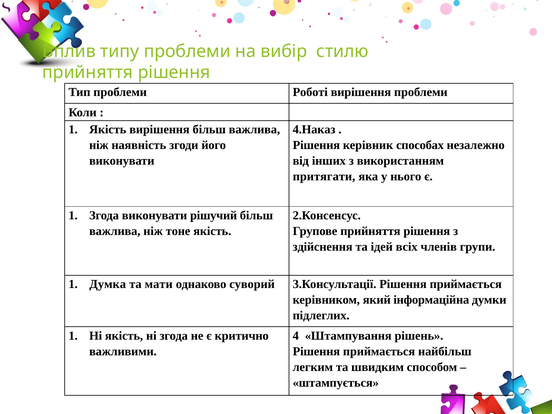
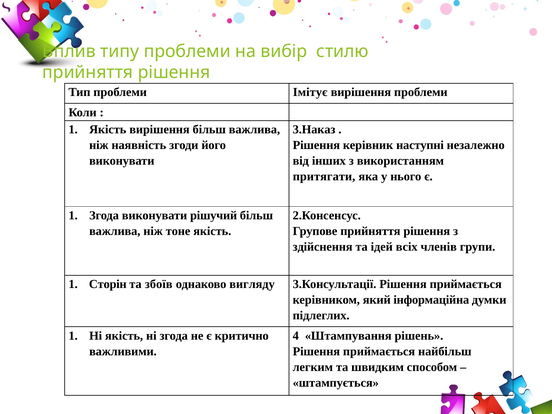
Роботі: Роботі -> Імітує (310, 92)
4.Наказ: 4.Наказ -> 3.Наказ (314, 130)
способах: способах -> наступні (420, 145)
Думка: Думка -> Сторін (108, 284)
мати: мати -> збоїв (159, 284)
суворий: суворий -> вигляду (252, 284)
